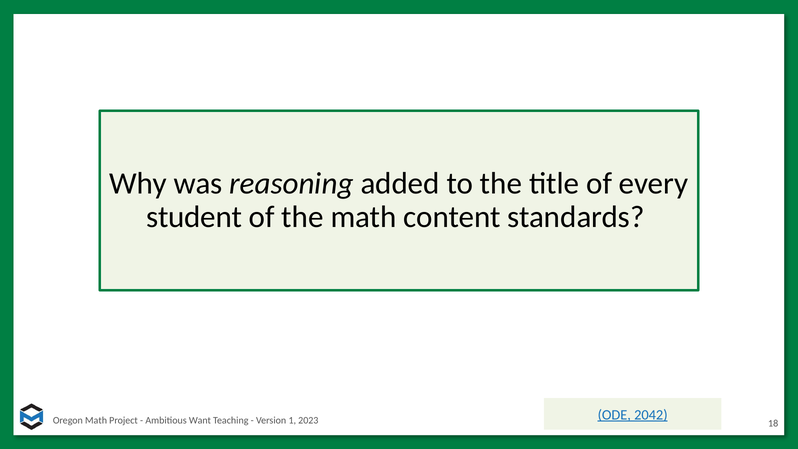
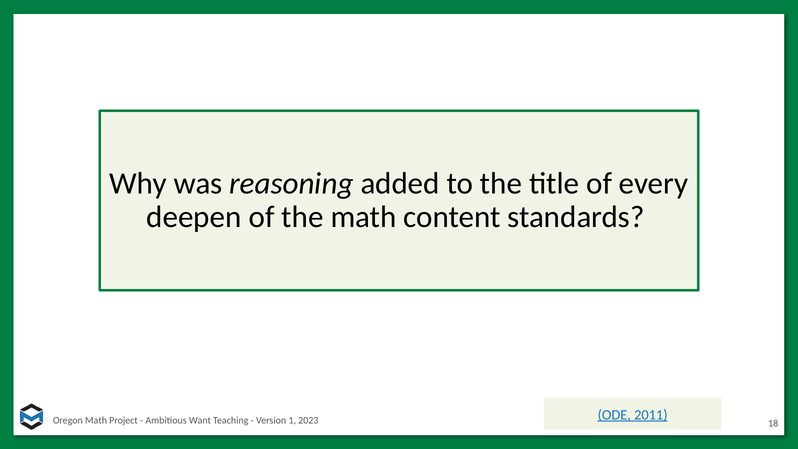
student: student -> deepen (194, 217)
2042: 2042 -> 2011 (651, 415)
